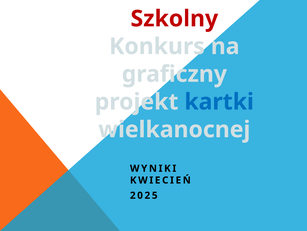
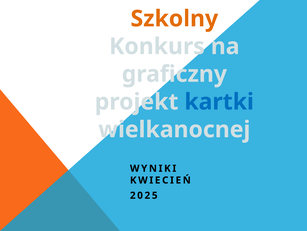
Szkolny colour: red -> orange (174, 19)
